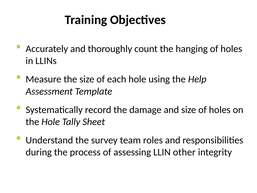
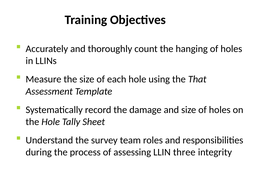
Help: Help -> That (197, 79)
other: other -> three (184, 152)
